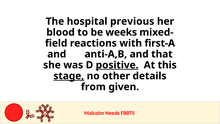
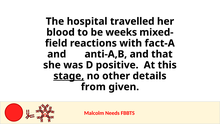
previous: previous -> travelled (132, 21)
first-A: first-A -> fact-A (160, 43)
positive underline: present -> none (117, 65)
